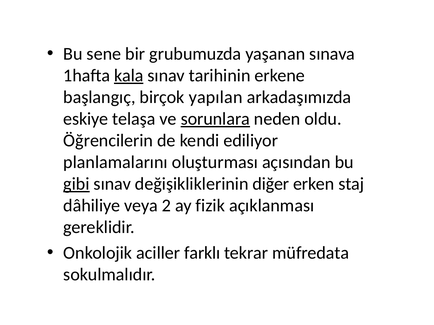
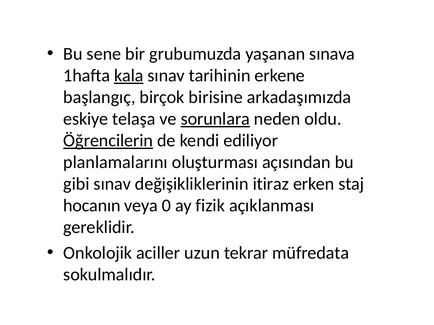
yapılan: yapılan -> birisine (216, 97)
Öğrencilerin underline: none -> present (108, 141)
gibi underline: present -> none (76, 184)
diğer: diğer -> itiraz (271, 184)
dâhiliye: dâhiliye -> hocanın (92, 206)
2: 2 -> 0 (166, 206)
farklı: farklı -> uzun (202, 253)
